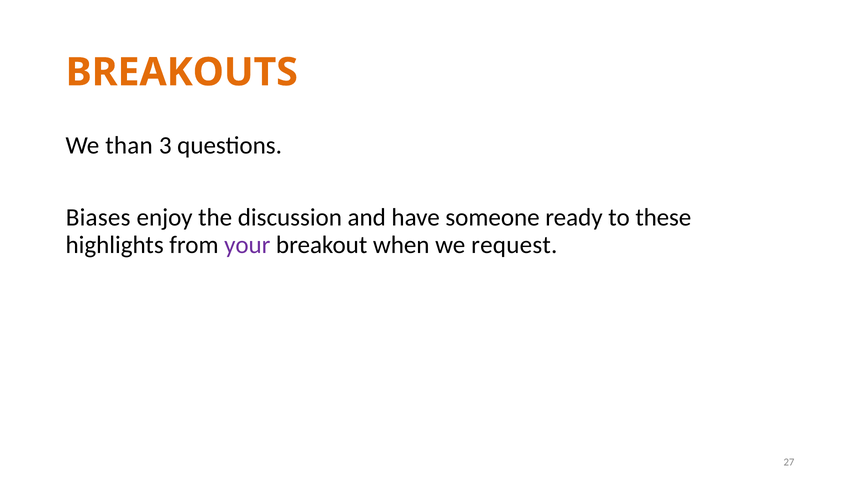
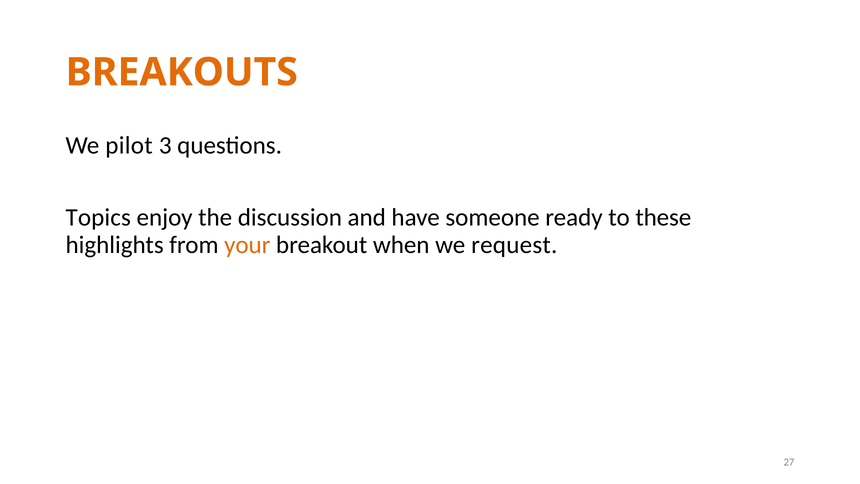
than: than -> pilot (129, 145)
Biases: Biases -> Topics (98, 218)
your colour: purple -> orange (247, 245)
